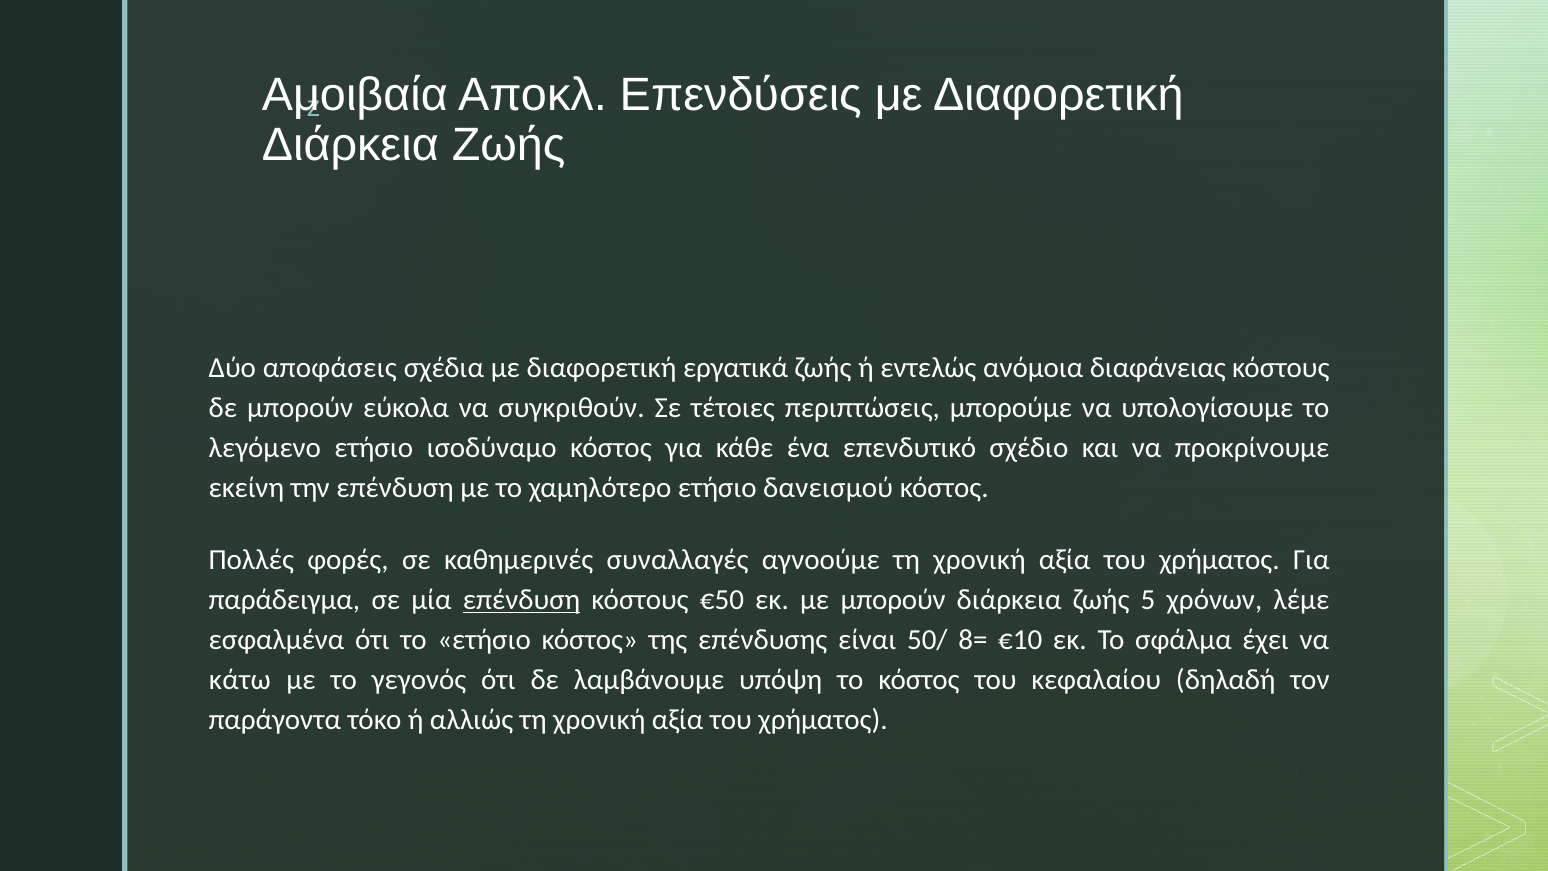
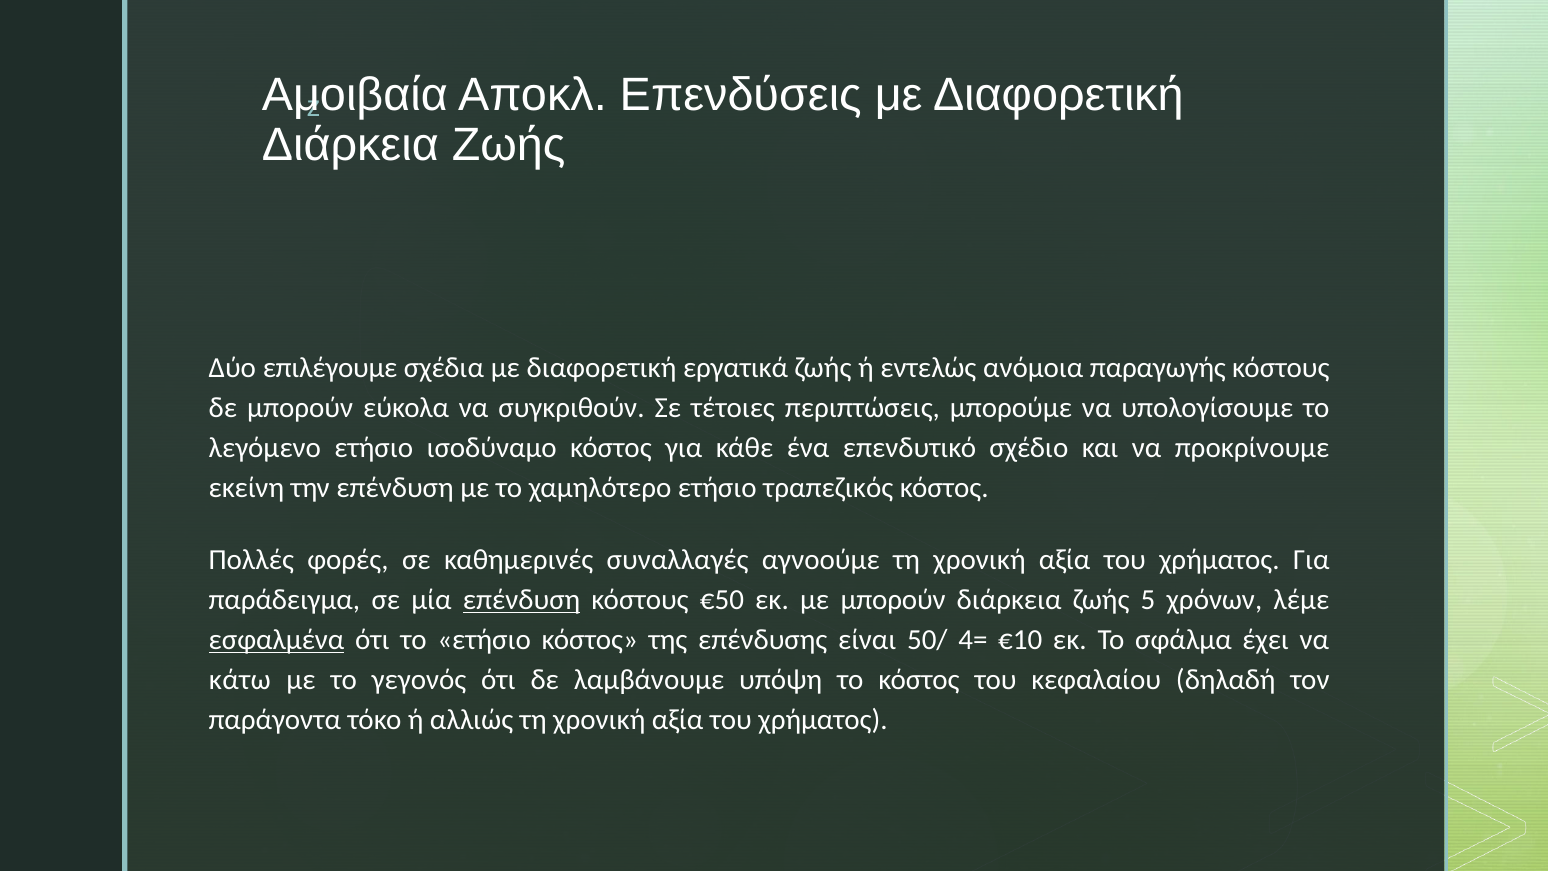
αποφάσεις: αποφάσεις -> επιλέγουμε (330, 367)
διαφάνειας: διαφάνειας -> παραγωγής (1158, 367)
δανεισμού: δανεισμού -> τραπεζικός (828, 487)
εσφαλμένα underline: none -> present (277, 640)
8=: 8= -> 4= (973, 640)
